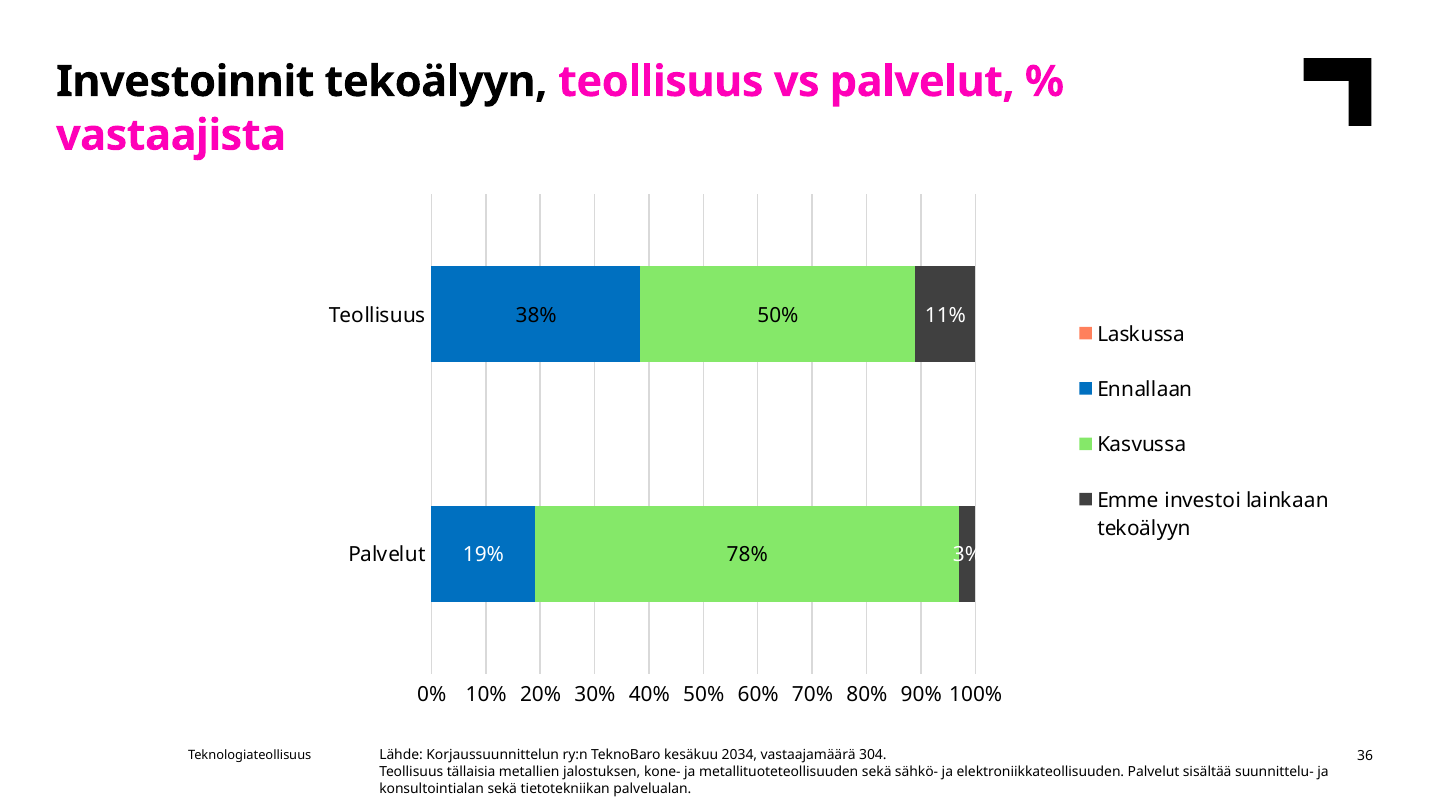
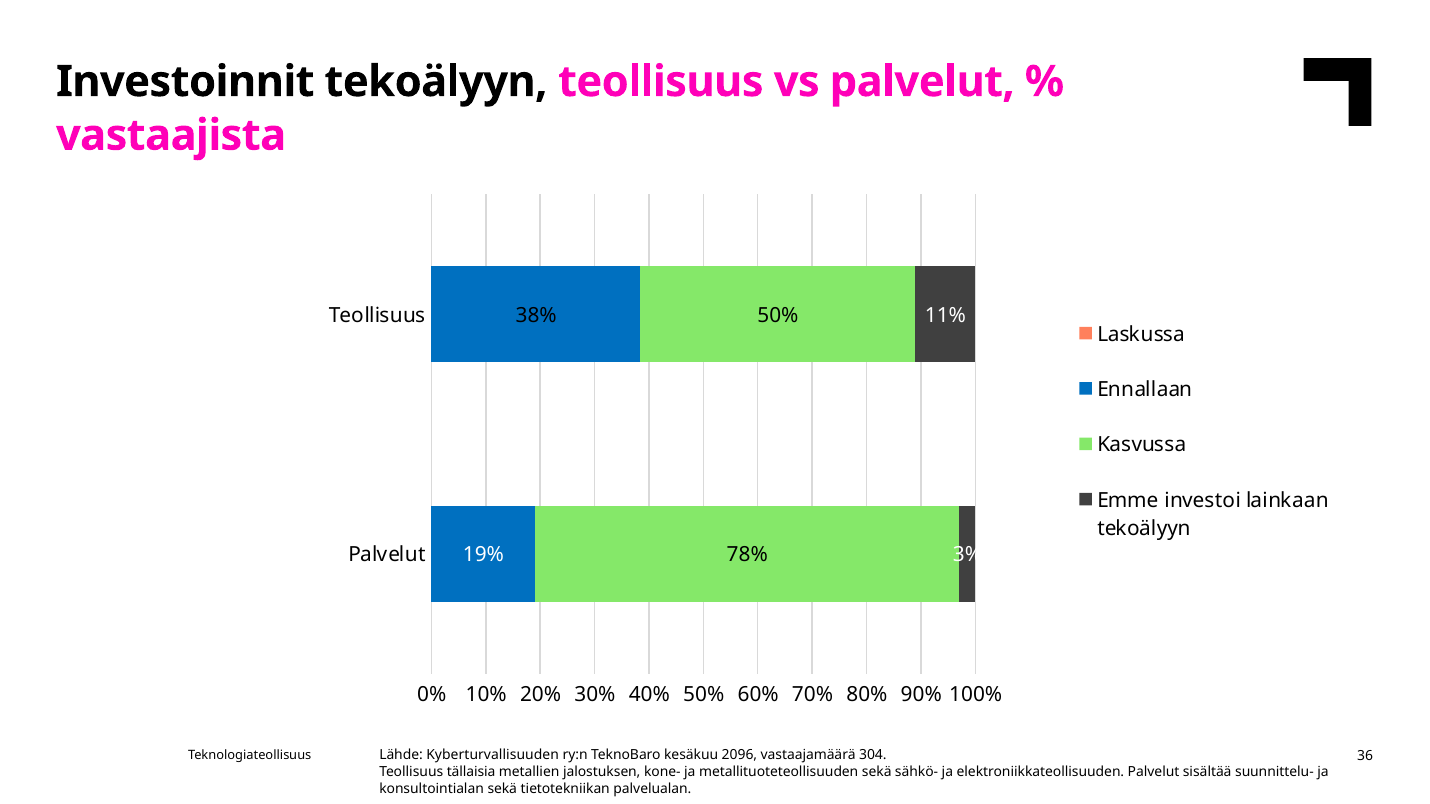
Korjaussuunnittelun: Korjaussuunnittelun -> Kyberturvallisuuden (493, 756)
2034: 2034 -> 2096 (739, 756)
